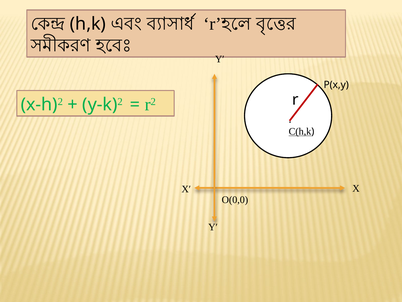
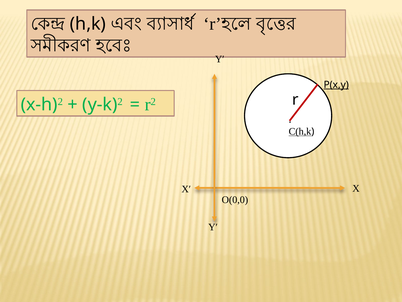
P(x,y underline: none -> present (336, 85)
